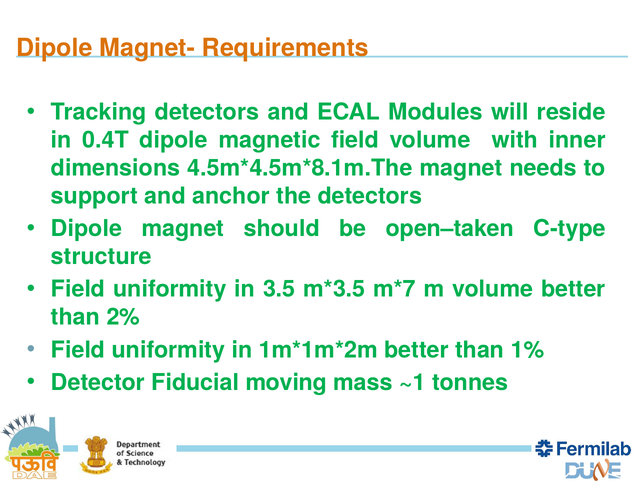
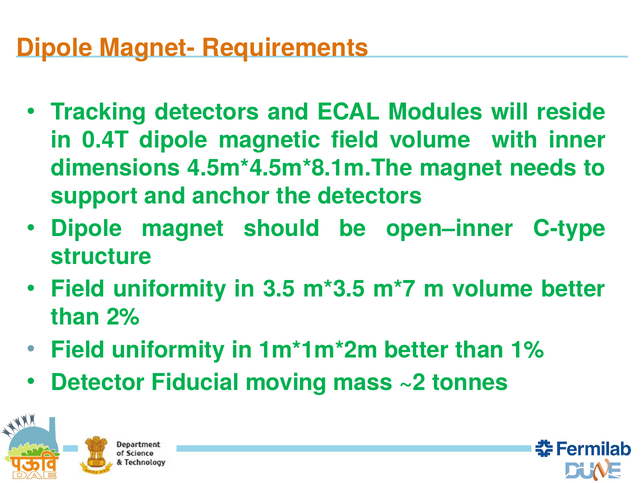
open–taken: open–taken -> open–inner (450, 229)
~1: ~1 -> ~2 (412, 382)
